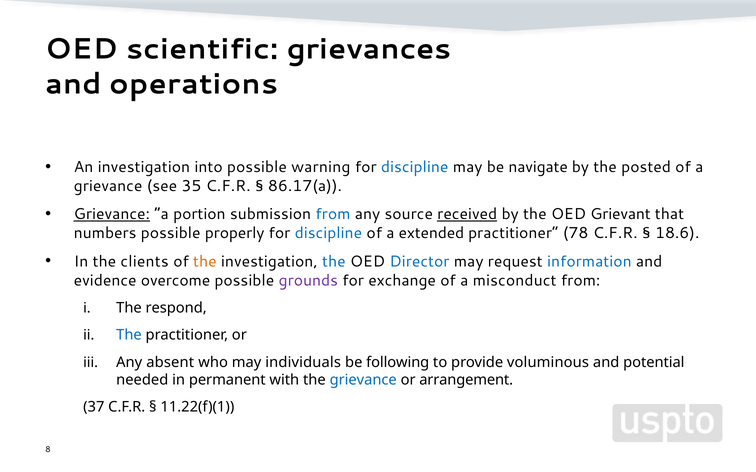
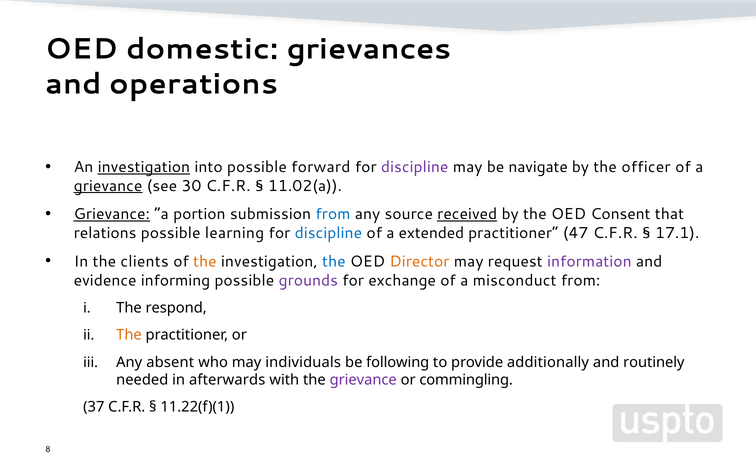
scientific: scientific -> domestic (202, 49)
investigation underline: none -> present (144, 167)
warning: warning -> forward (321, 167)
discipline colour: blue -> purple (415, 167)
posted: posted -> officer (646, 167)
grievance underline: none -> present (108, 186)
35: 35 -> 30 (191, 186)
86.17(a: 86.17(a -> 11.02(a (305, 186)
Grievant: Grievant -> Consent (620, 215)
numbers: numbers -> relations (105, 233)
properly: properly -> learning (235, 233)
78: 78 -> 47 (576, 233)
18.6: 18.6 -> 17.1 (677, 233)
Director colour: blue -> orange (419, 262)
information colour: blue -> purple (589, 262)
overcome: overcome -> informing (176, 281)
The colour: blue -> orange (129, 335)
voluminous: voluminous -> additionally (548, 363)
potential: potential -> routinely (654, 363)
permanent: permanent -> afterwards (227, 380)
grievance colour: blue -> purple (363, 380)
arrangement: arrangement -> commingling (466, 380)
